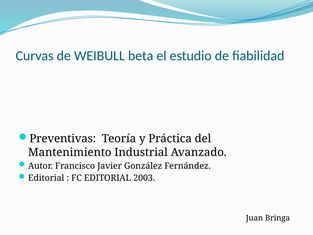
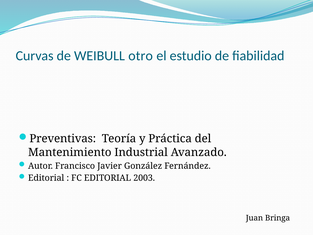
beta: beta -> otro (141, 56)
